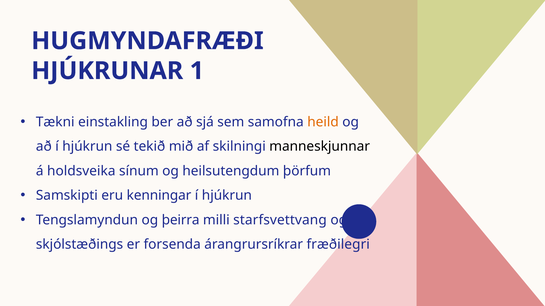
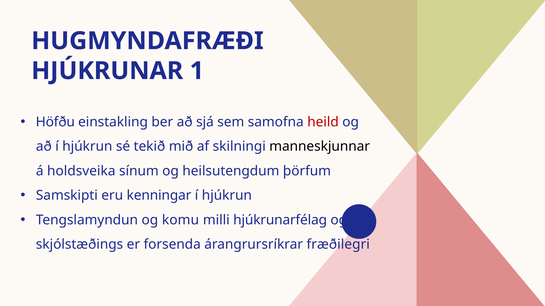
Tækni: Tækni -> Höfðu (55, 122)
heild colour: orange -> red (323, 122)
þeirra: þeirra -> komu (180, 220)
starfsvettvang: starfsvettvang -> hjúkrunarfélag (280, 220)
